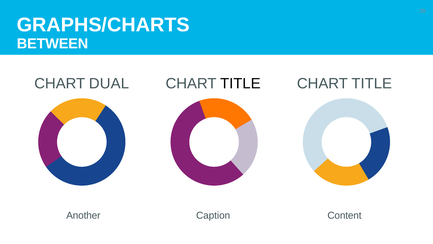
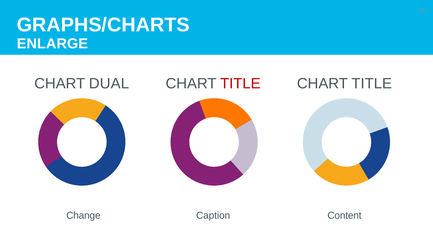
BETWEEN: BETWEEN -> ENLARGE (52, 44)
TITLE colour: black -> red (240, 83)
Another: Another -> Change (83, 215)
